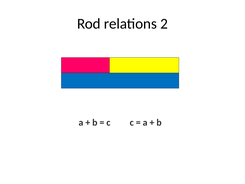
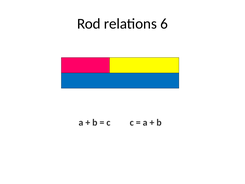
2: 2 -> 6 (164, 24)
